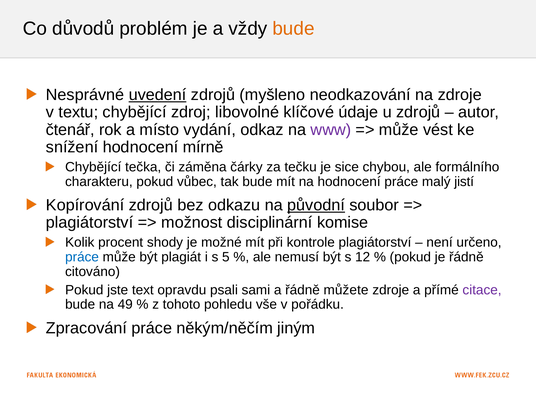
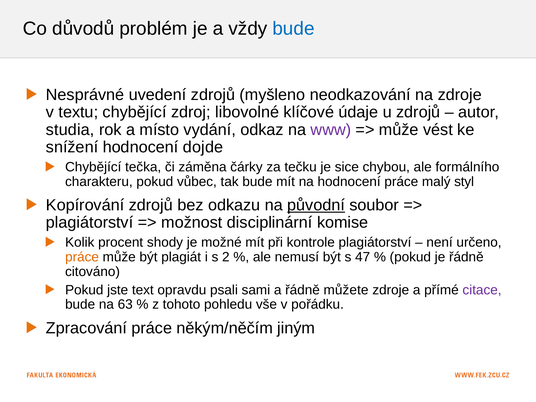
bude colour: orange -> blue (294, 29)
uvedení underline: present -> none (158, 95)
čtenář: čtenář -> studia (70, 130)
mírně: mírně -> dojde (203, 147)
jistí: jistí -> styl (464, 182)
práce colour: blue -> orange (82, 257)
5: 5 -> 2 (226, 257)
12: 12 -> 47 (363, 257)
49: 49 -> 63 (125, 305)
